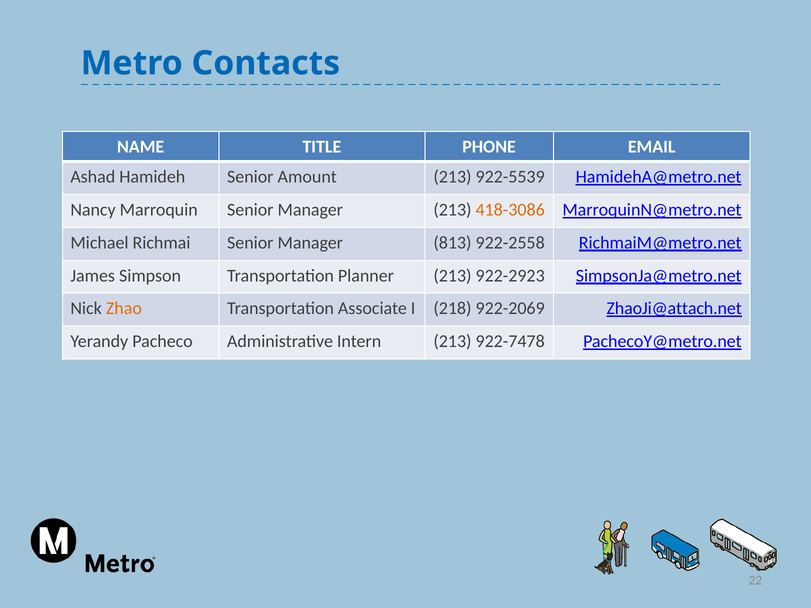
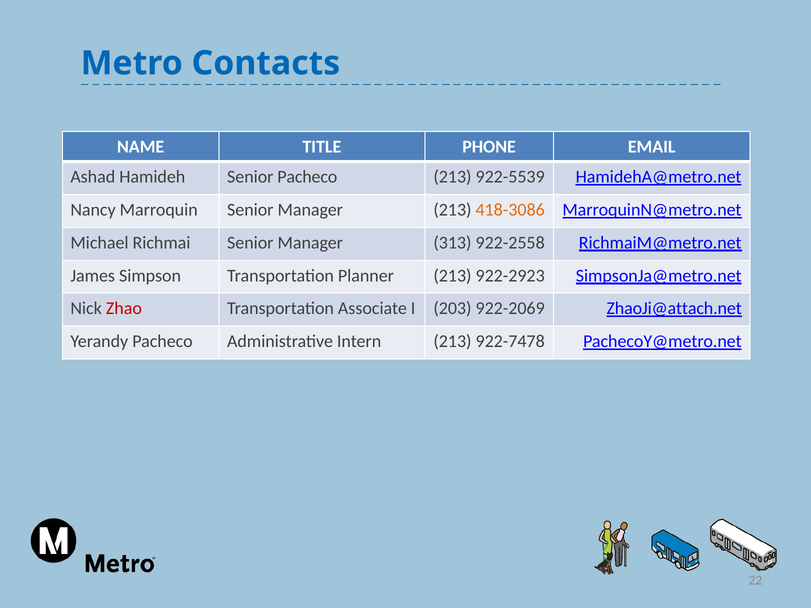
Senior Amount: Amount -> Pacheco (307, 177)
813: 813 -> 313 (452, 243)
Zhao colour: orange -> red (124, 309)
218: 218 -> 203 (452, 309)
